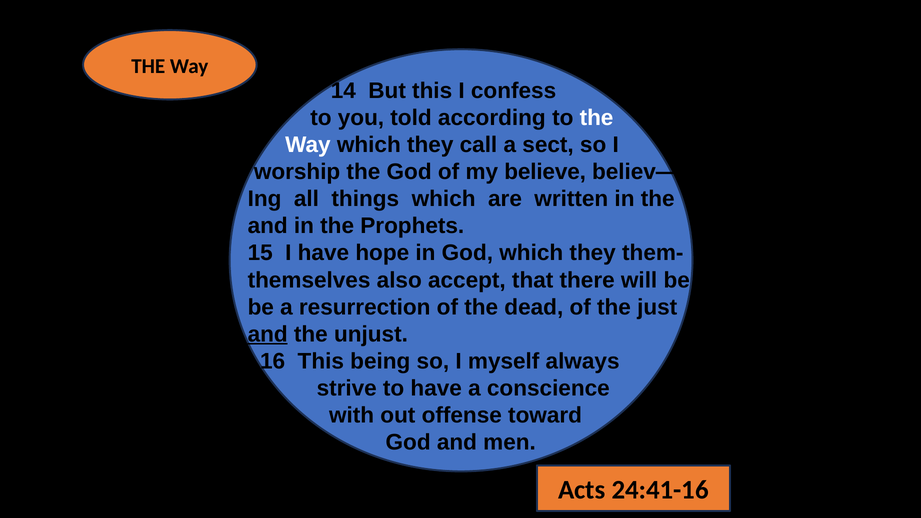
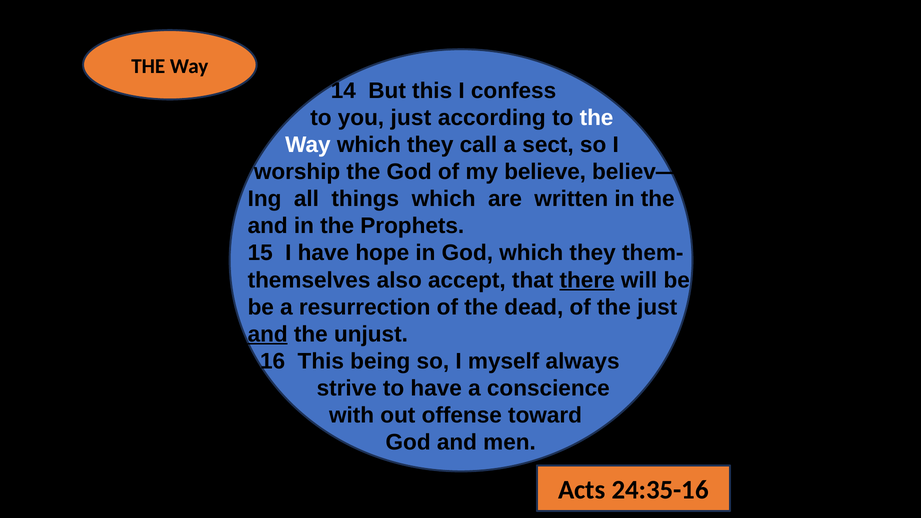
you told: told -> just (411, 118)
there underline: none -> present (587, 280)
24:41-16: 24:41-16 -> 24:35-16 (660, 490)
